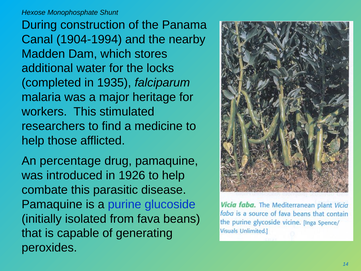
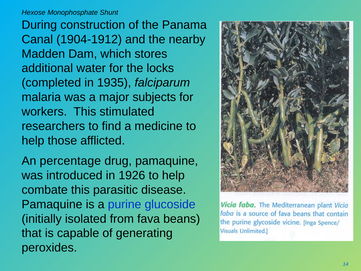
1904-1994: 1904-1994 -> 1904-1912 (89, 39)
heritage: heritage -> subjects (154, 97)
